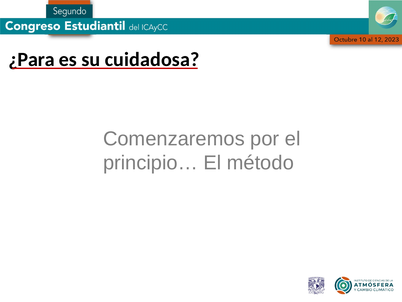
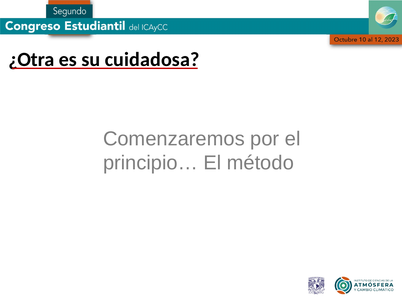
¿Para: ¿Para -> ¿Otra (32, 59)
